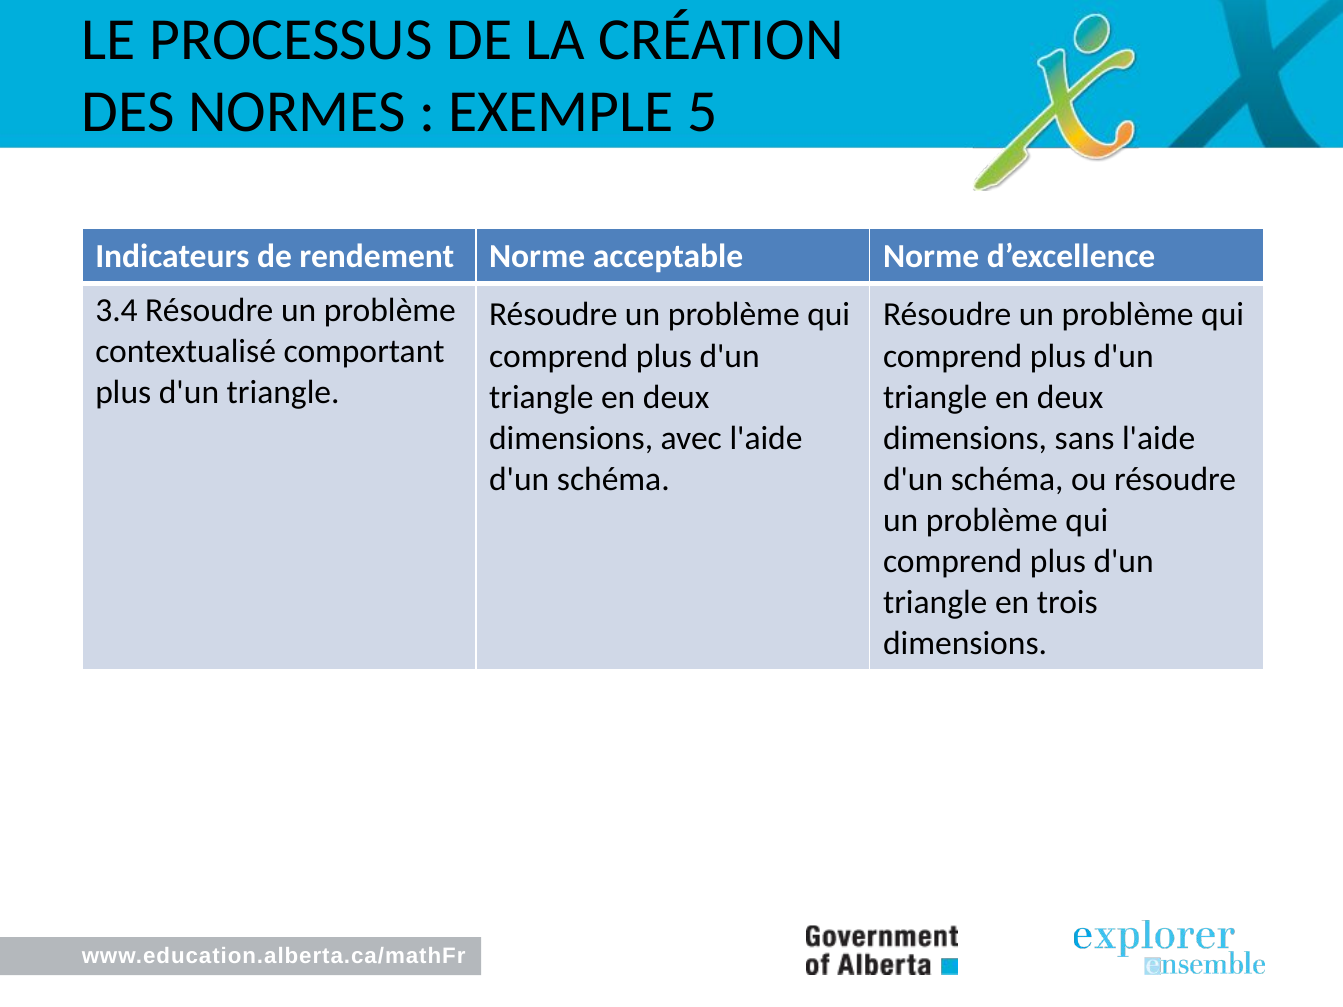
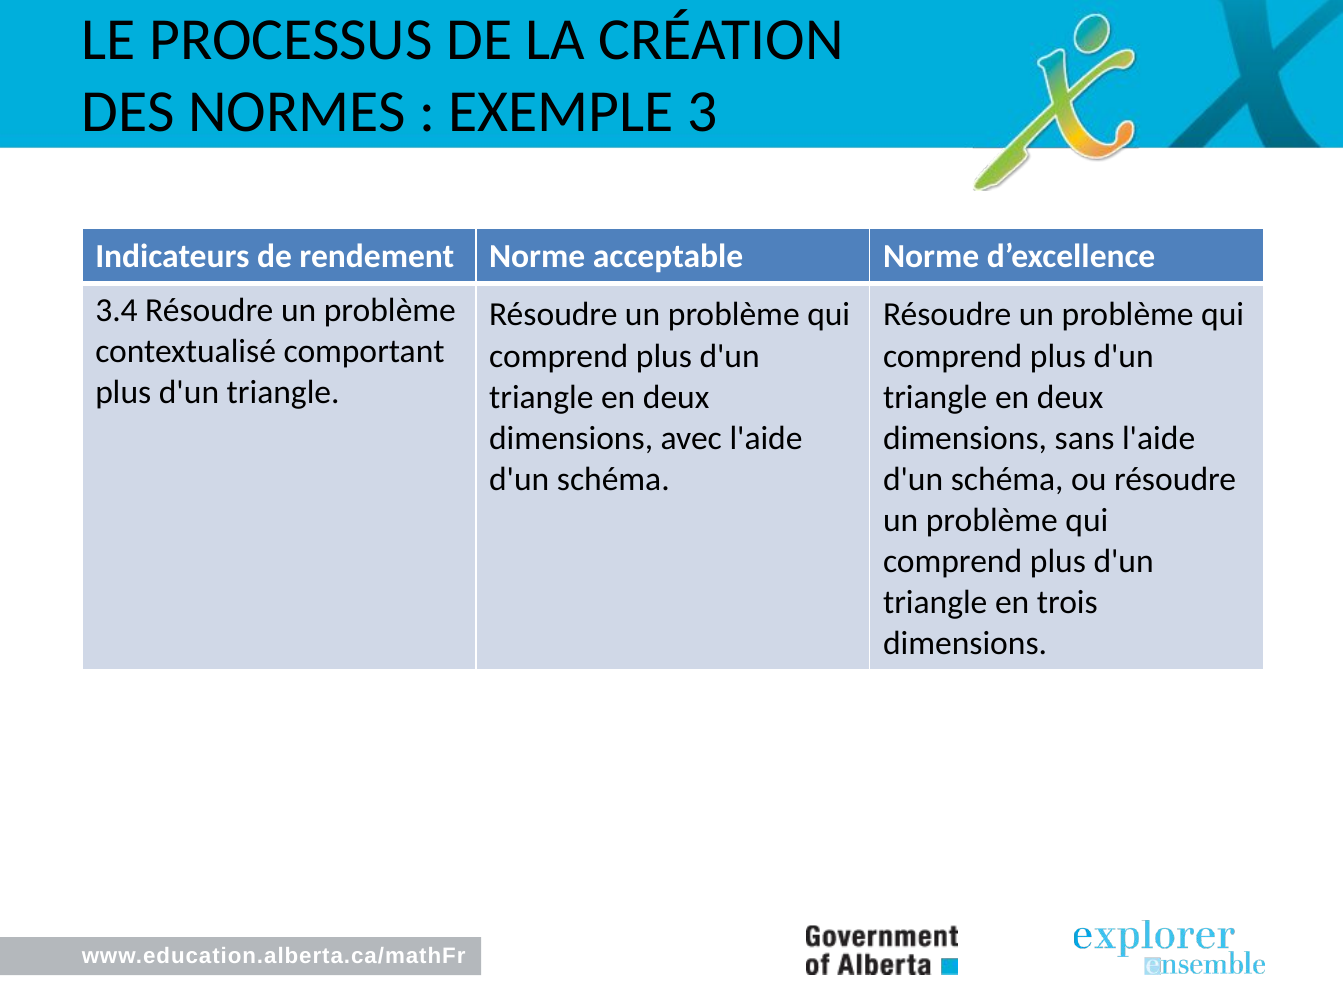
5: 5 -> 3 (703, 112)
